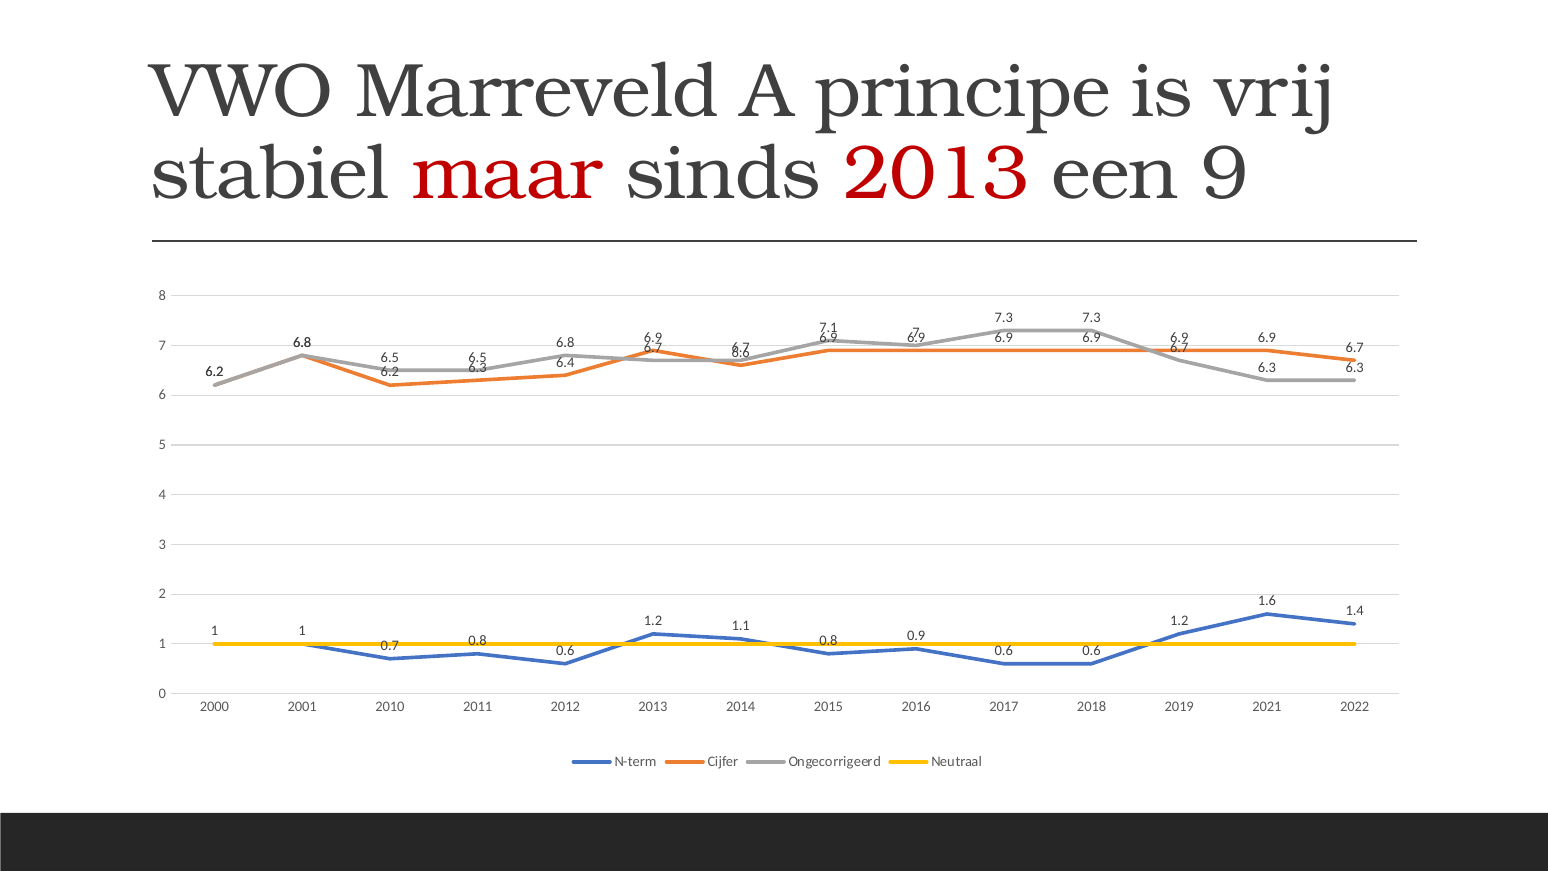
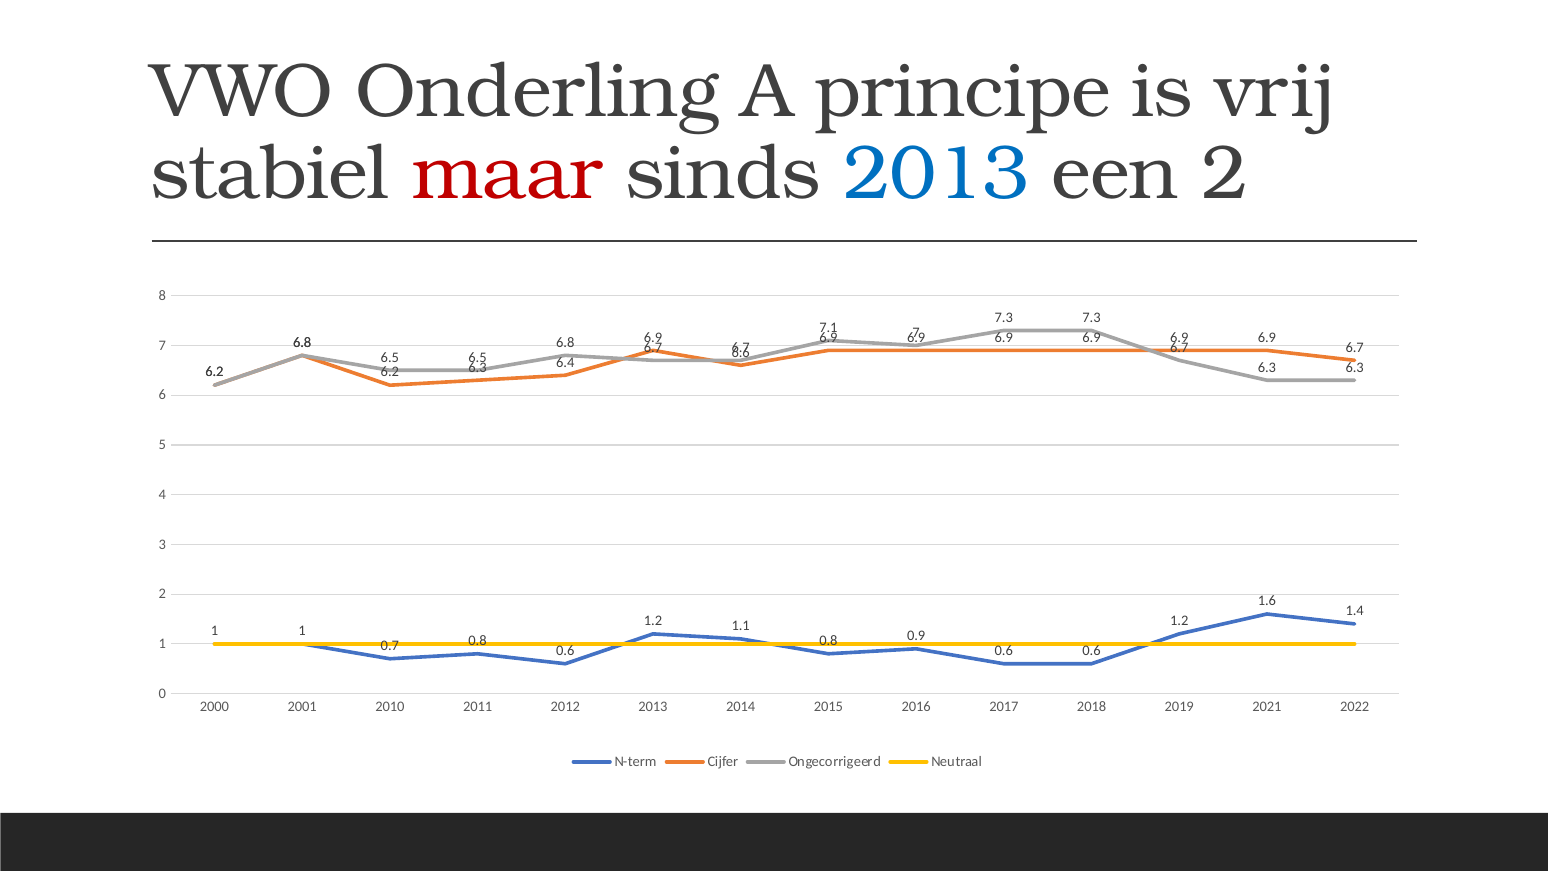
Marreveld: Marreveld -> Onderling (537, 92)
2013 colour: red -> blue (936, 173)
een 9: 9 -> 2 (1225, 173)
